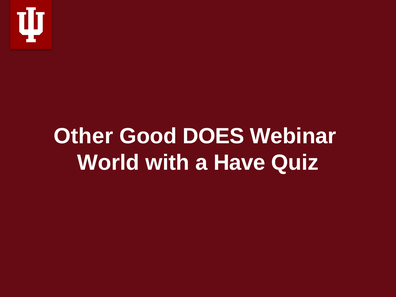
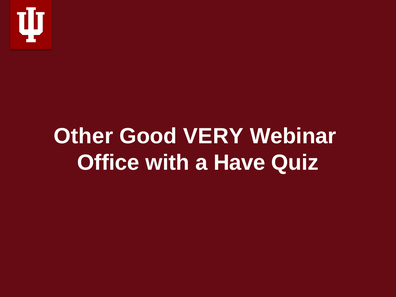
DOES: DOES -> VERY (213, 136)
World: World -> Office (108, 163)
